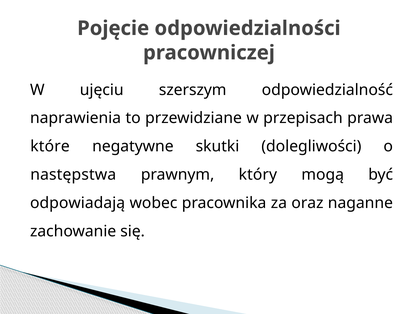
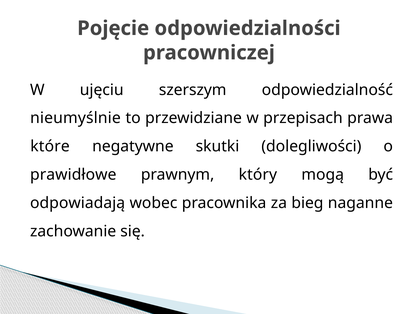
naprawienia: naprawienia -> nieumyślnie (75, 118)
następstwa: następstwa -> prawidłowe (73, 174)
oraz: oraz -> bieg (307, 203)
